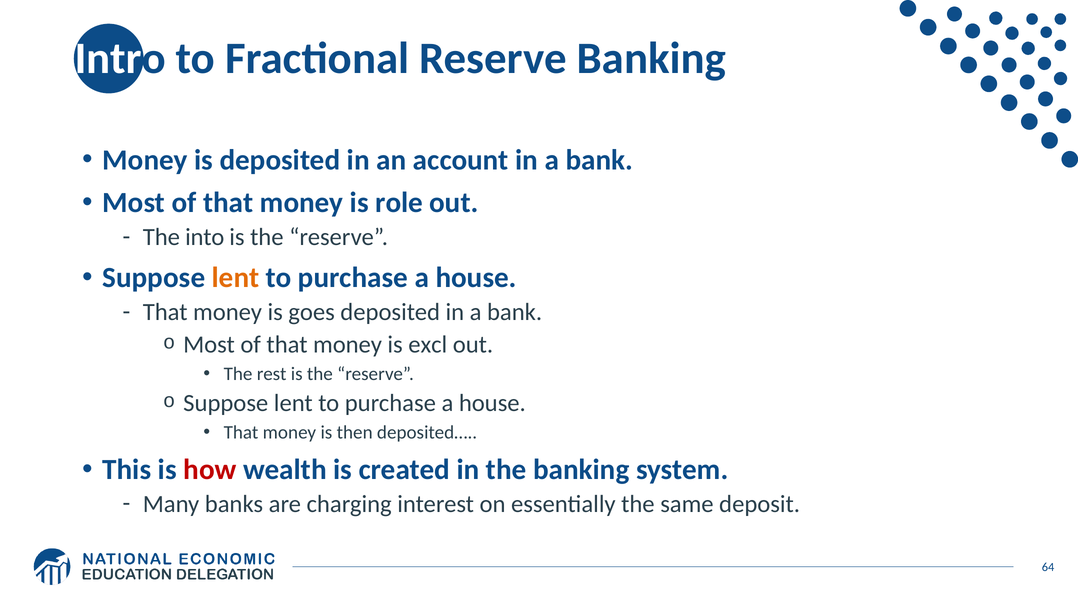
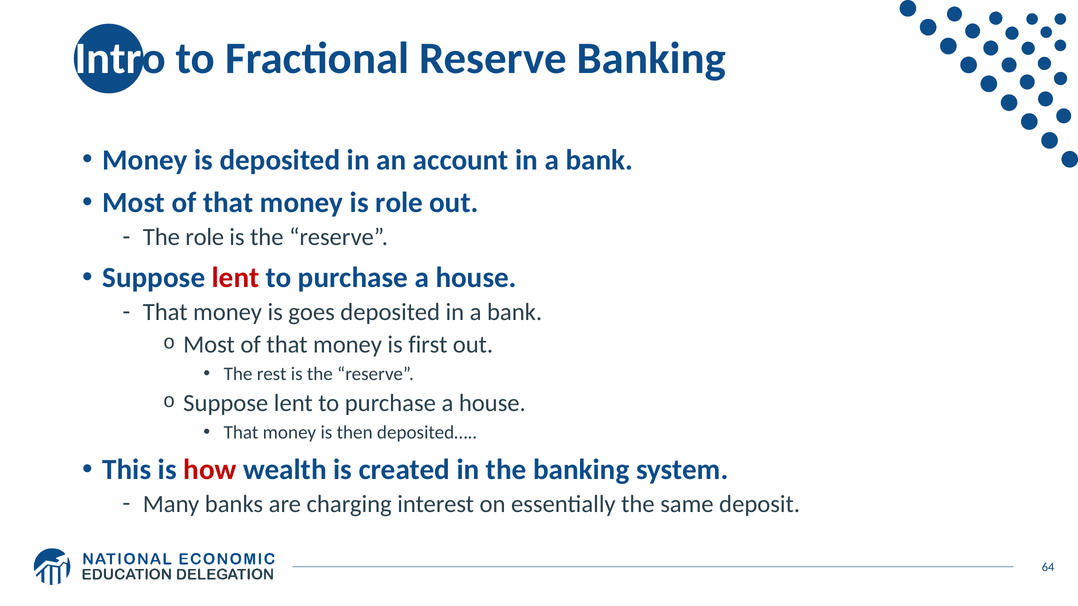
The into: into -> role (205, 237)
lent colour: orange -> red (236, 278)
excl: excl -> first (428, 345)
